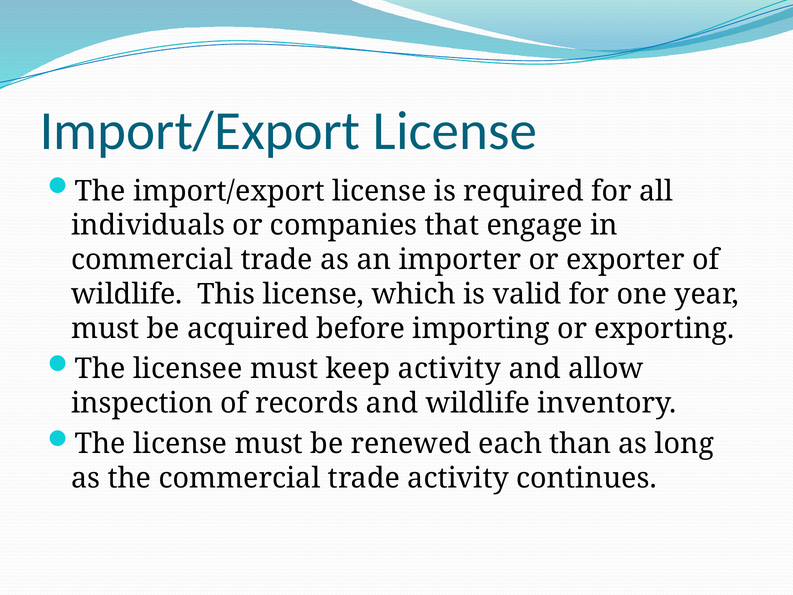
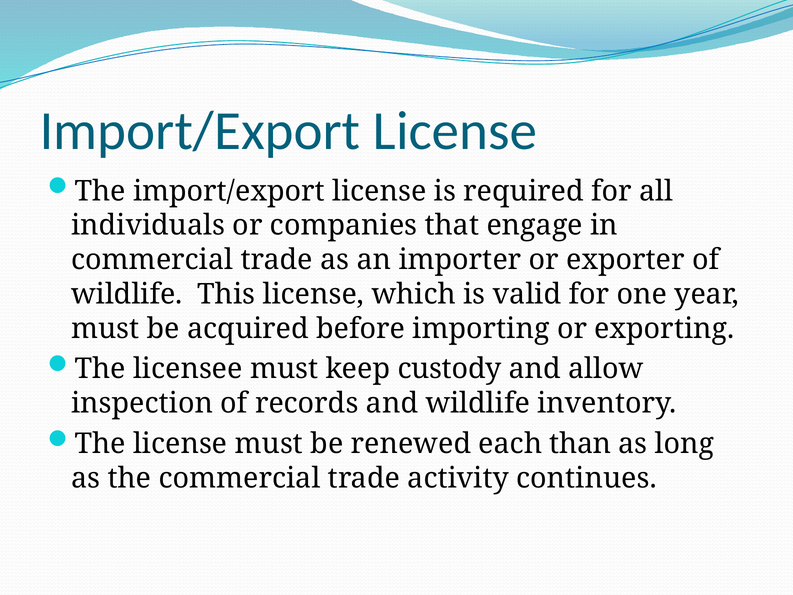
keep activity: activity -> custody (450, 369)
